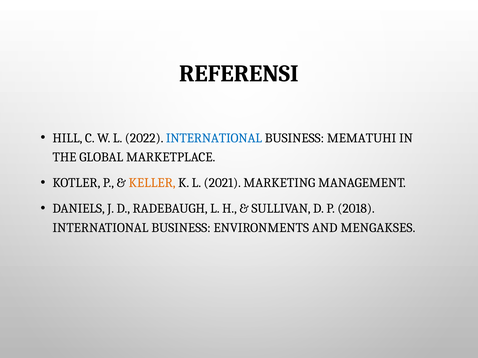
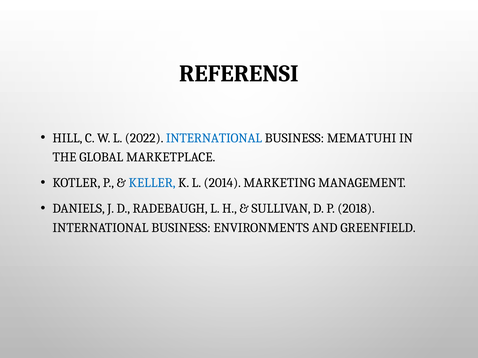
KELLER colour: orange -> blue (152, 183)
2021: 2021 -> 2014 (222, 183)
MENGAKSES: MENGAKSES -> GREENFIELD (378, 228)
